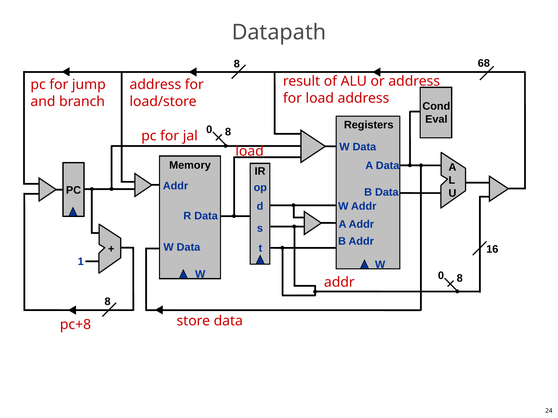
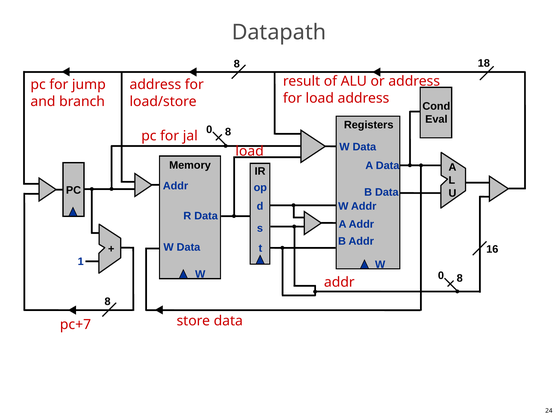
68: 68 -> 18 (484, 63)
pc+8: pc+8 -> pc+7 (76, 325)
